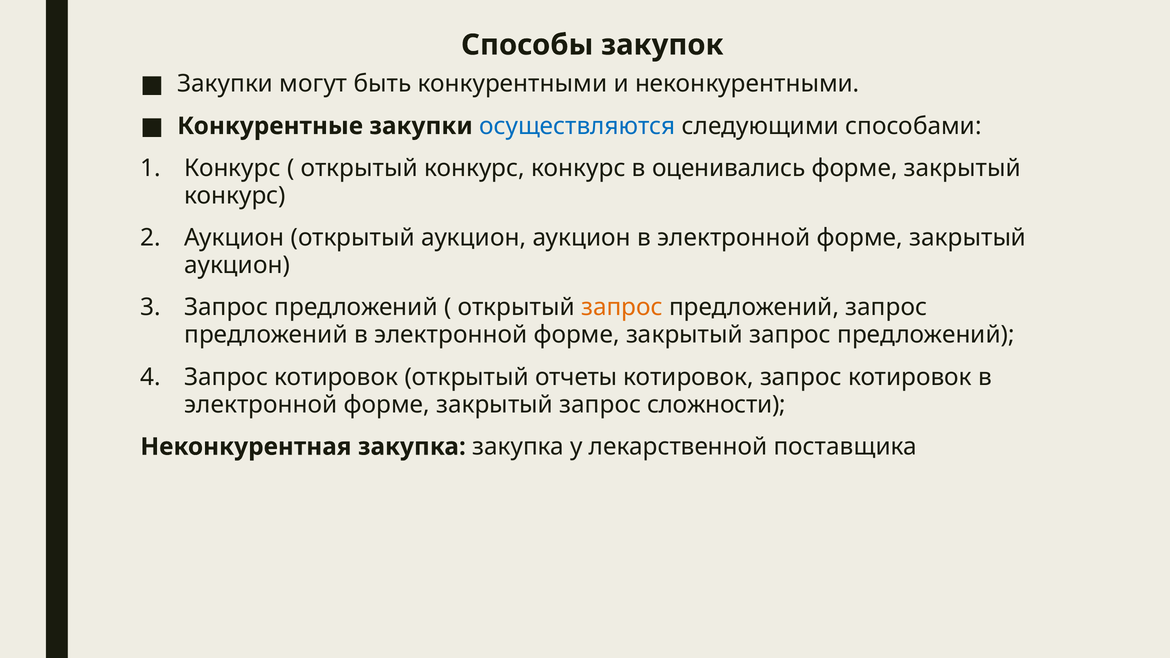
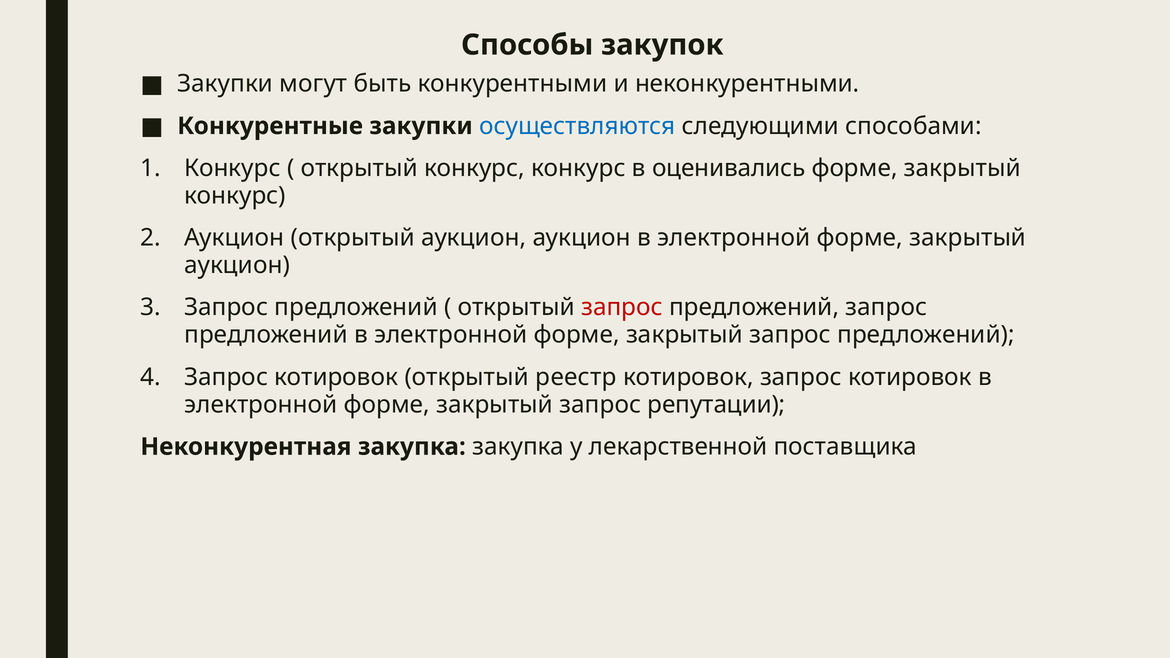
запрос colour: orange -> red (622, 308)
отчеты: отчеты -> реестр (576, 377)
сложности: сложности -> репутации (716, 405)
